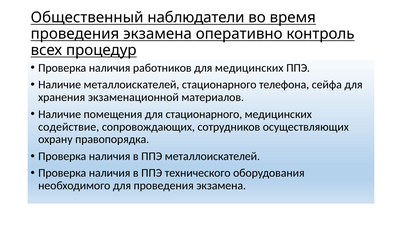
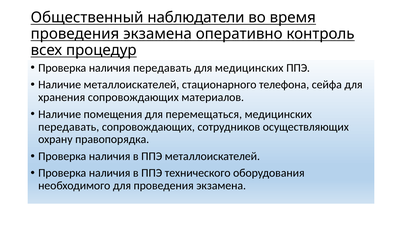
наличия работников: работников -> передавать (162, 68)
хранения экзаменационной: экзаменационной -> сопровождающих (133, 97)
для стационарного: стационарного -> перемещаться (204, 114)
содействие: содействие -> передавать (69, 127)
